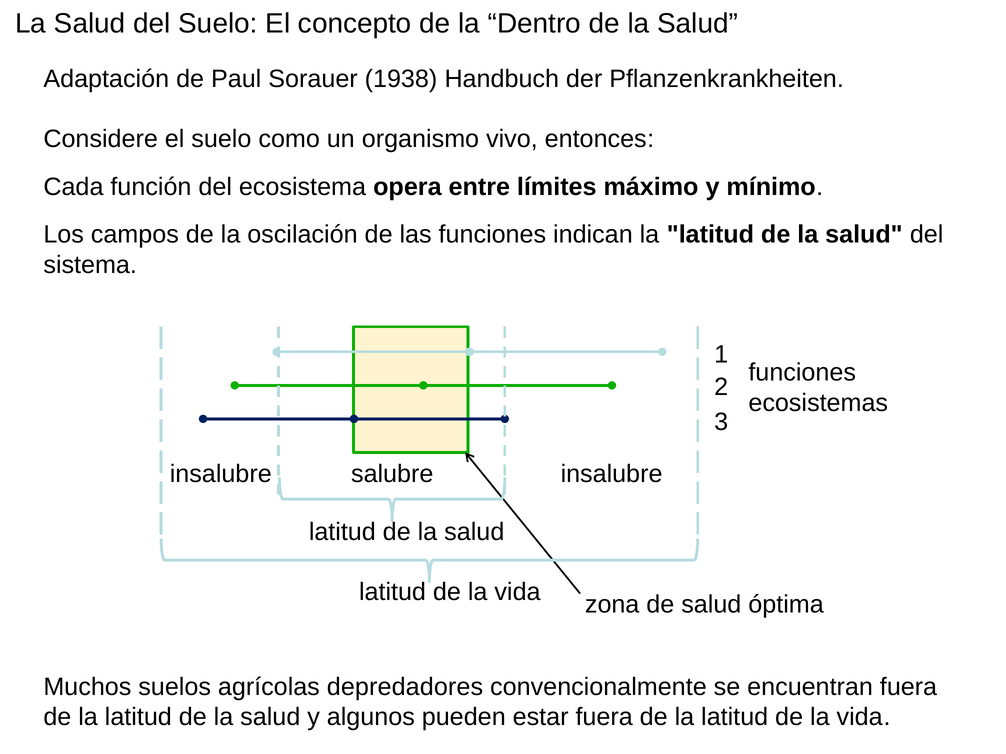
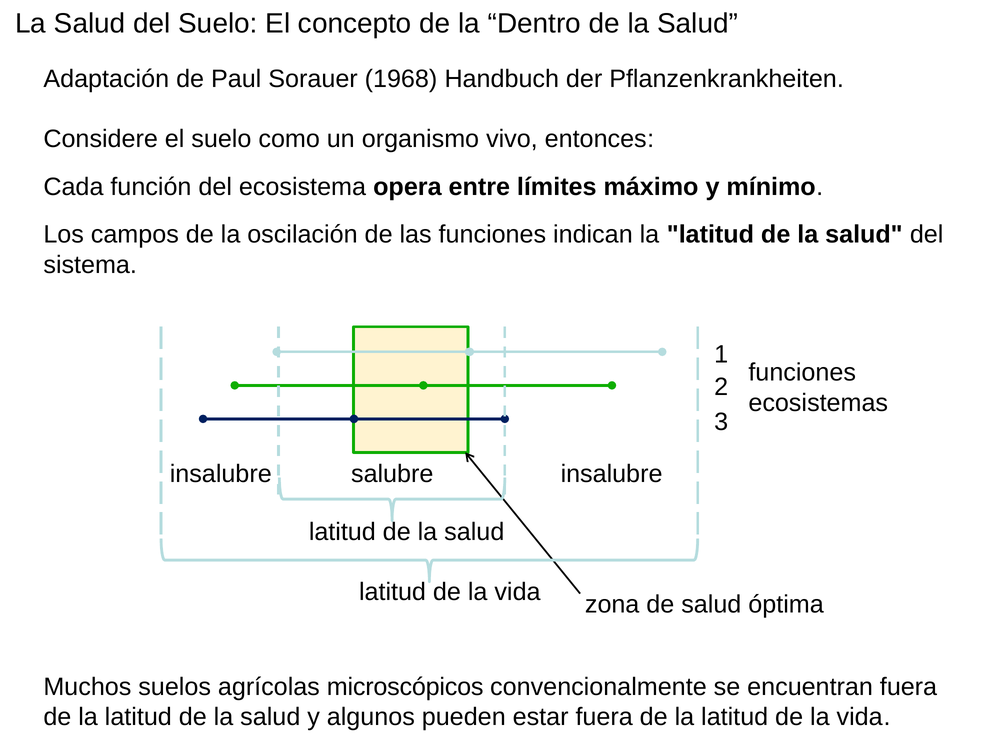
1938: 1938 -> 1968 (401, 79)
depredadores: depredadores -> microscópicos (405, 687)
